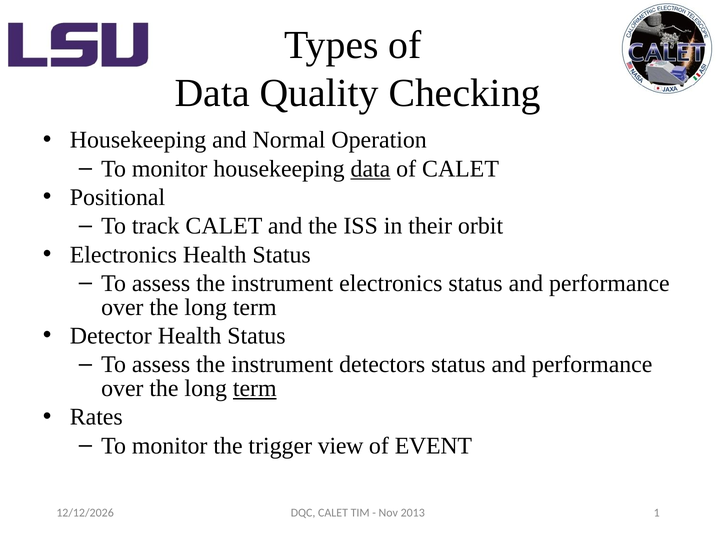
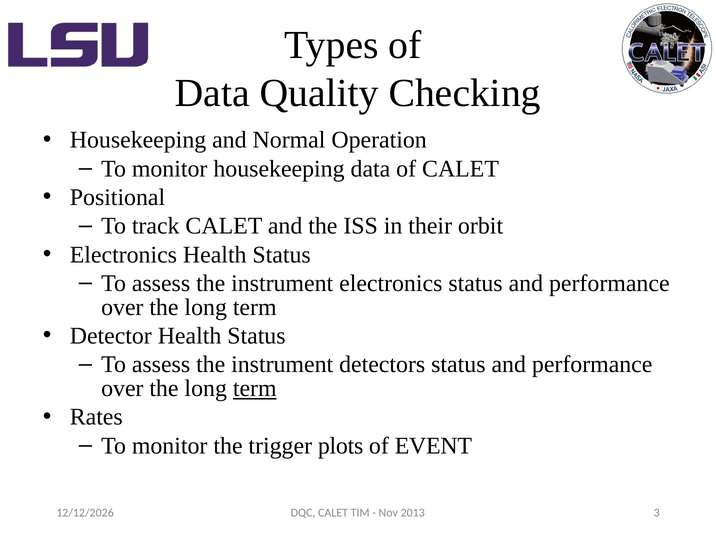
data underline: present -> none (370, 169)
view: view -> plots (341, 446)
1: 1 -> 3 (657, 513)
